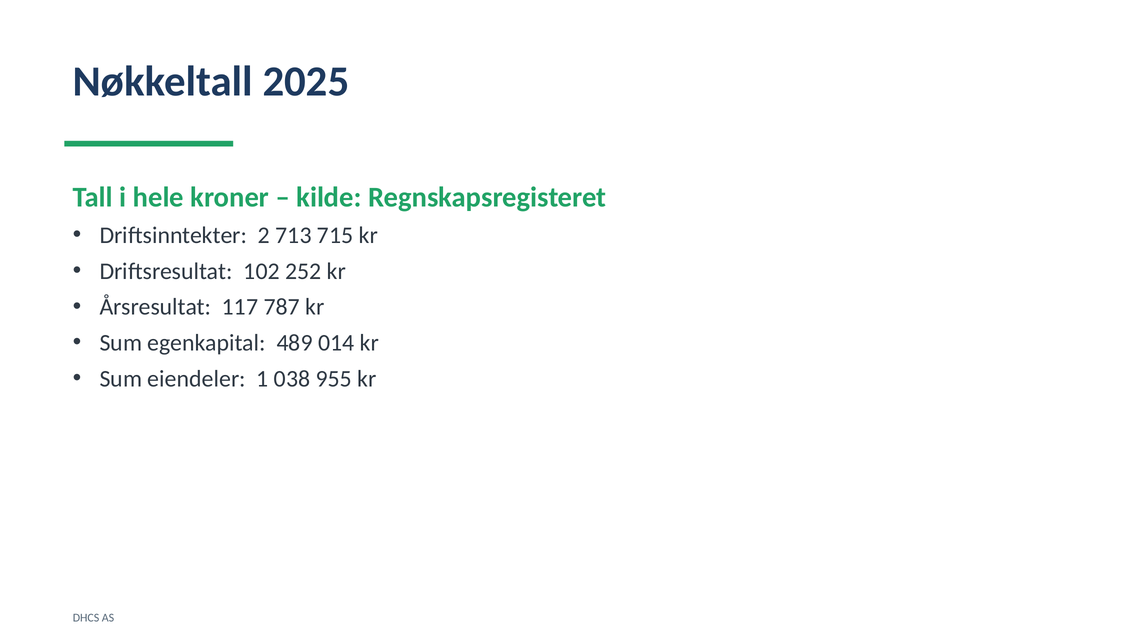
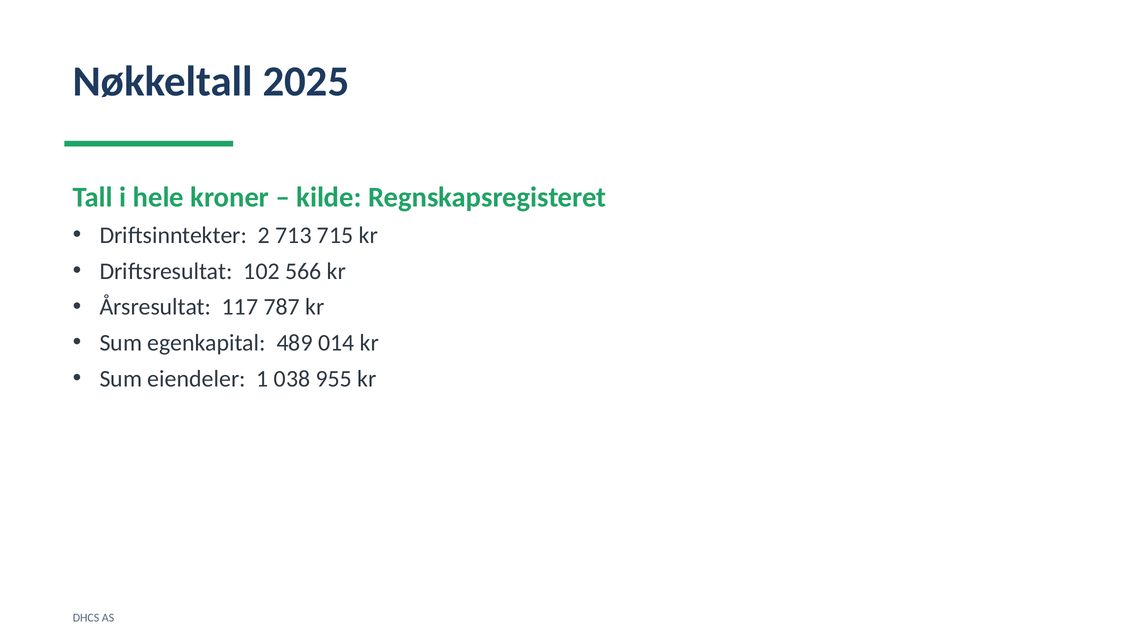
252: 252 -> 566 (303, 271)
